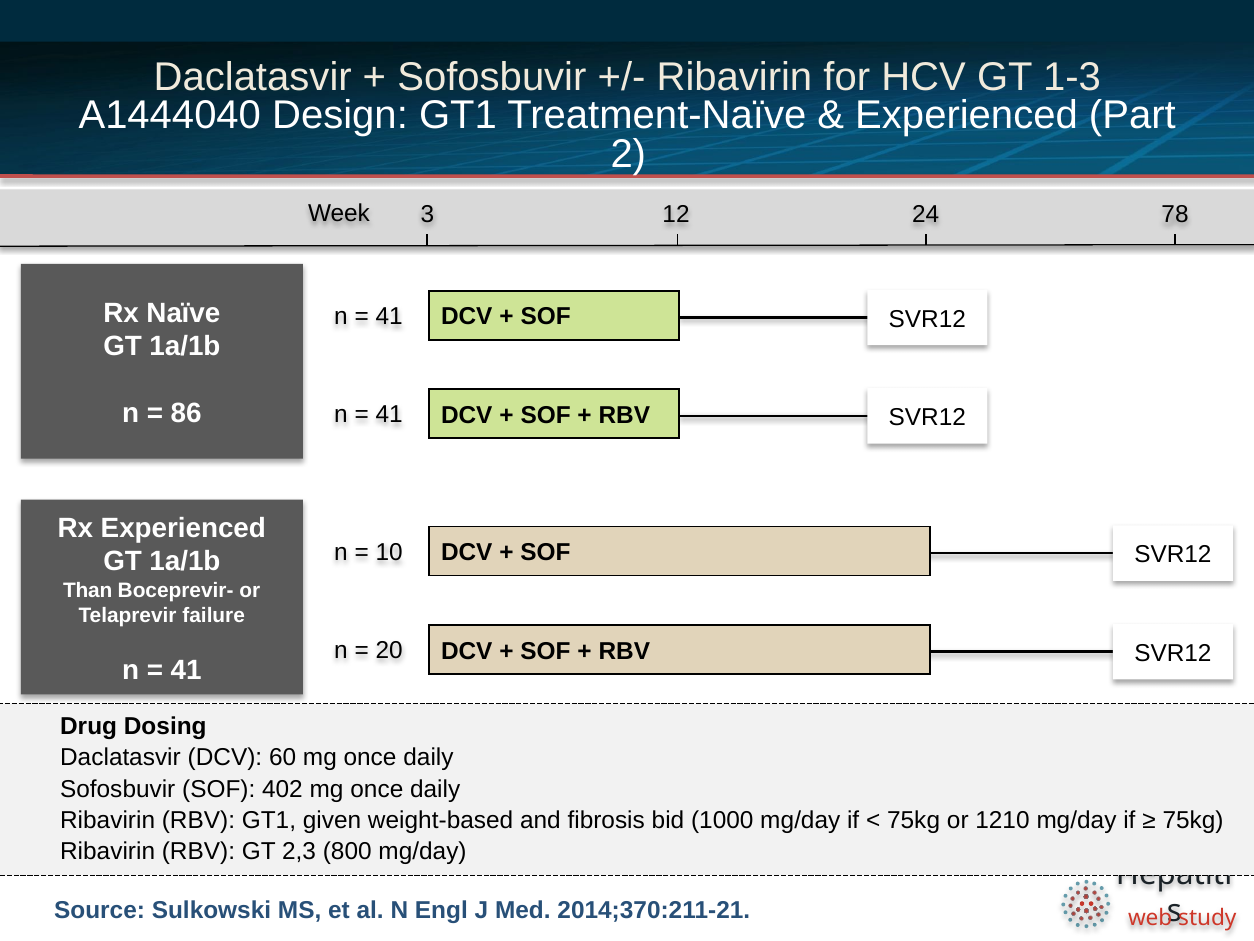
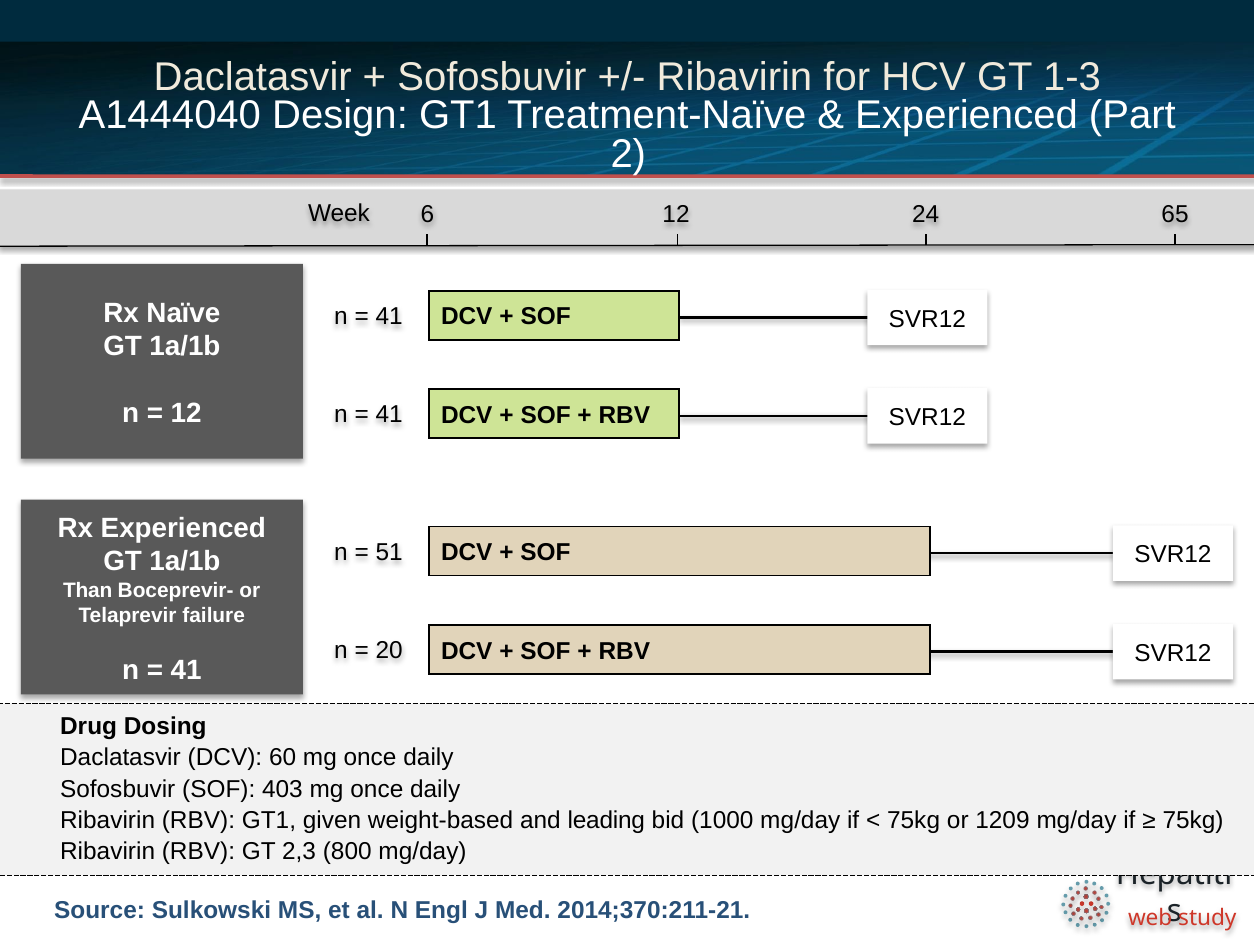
3: 3 -> 6 (427, 215)
78: 78 -> 65 (1175, 215)
86: 86 -> 12 (186, 413)
10: 10 -> 51 (389, 552)
402: 402 -> 403 (282, 789)
fibrosis: fibrosis -> leading (606, 820)
1210: 1210 -> 1209 (1002, 820)
